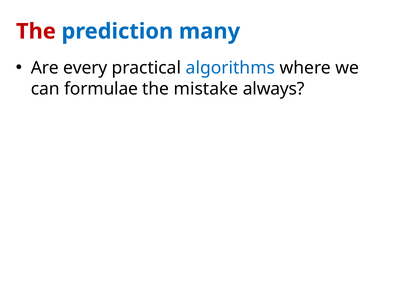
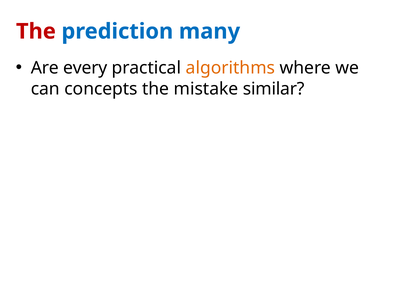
algorithms colour: blue -> orange (230, 68)
formulae: formulae -> concepts (101, 89)
always: always -> similar (274, 89)
